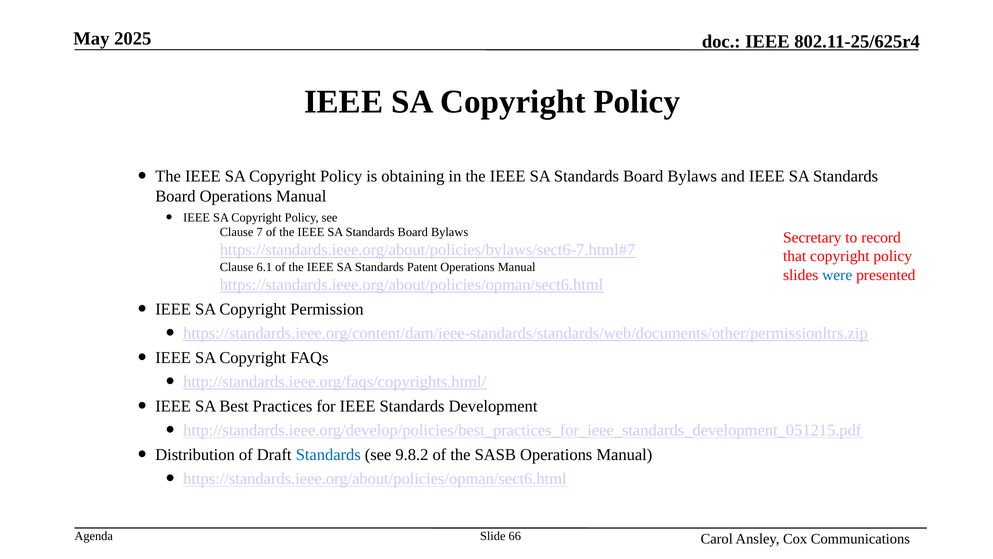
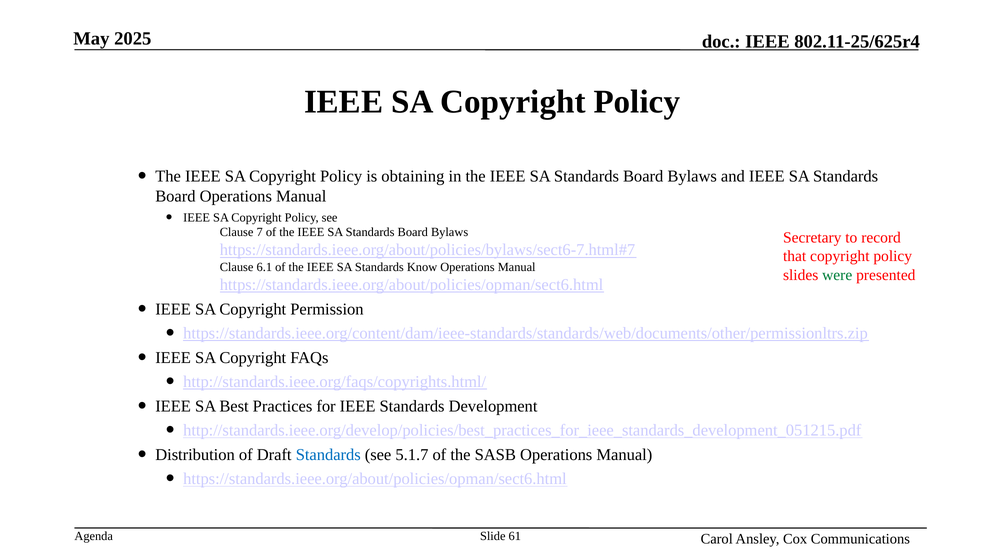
Patent: Patent -> Know (422, 267)
were colour: blue -> green (837, 275)
9.8.2: 9.8.2 -> 5.1.7 (412, 455)
66: 66 -> 61 (515, 536)
